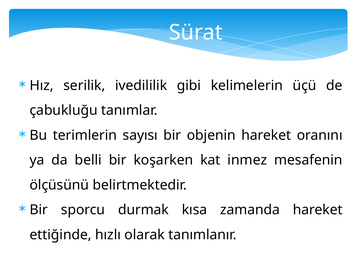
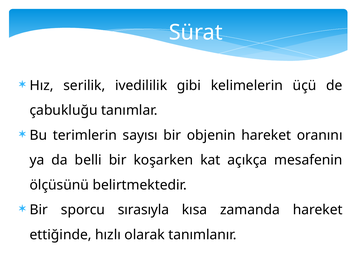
inmez: inmez -> açıkça (247, 160)
durmak: durmak -> sırasıyla (144, 210)
